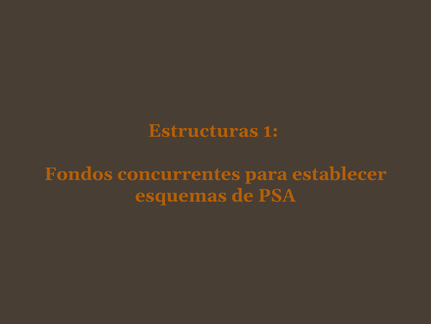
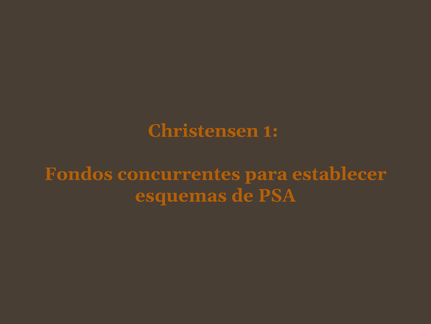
Estructuras: Estructuras -> Christensen (203, 131)
